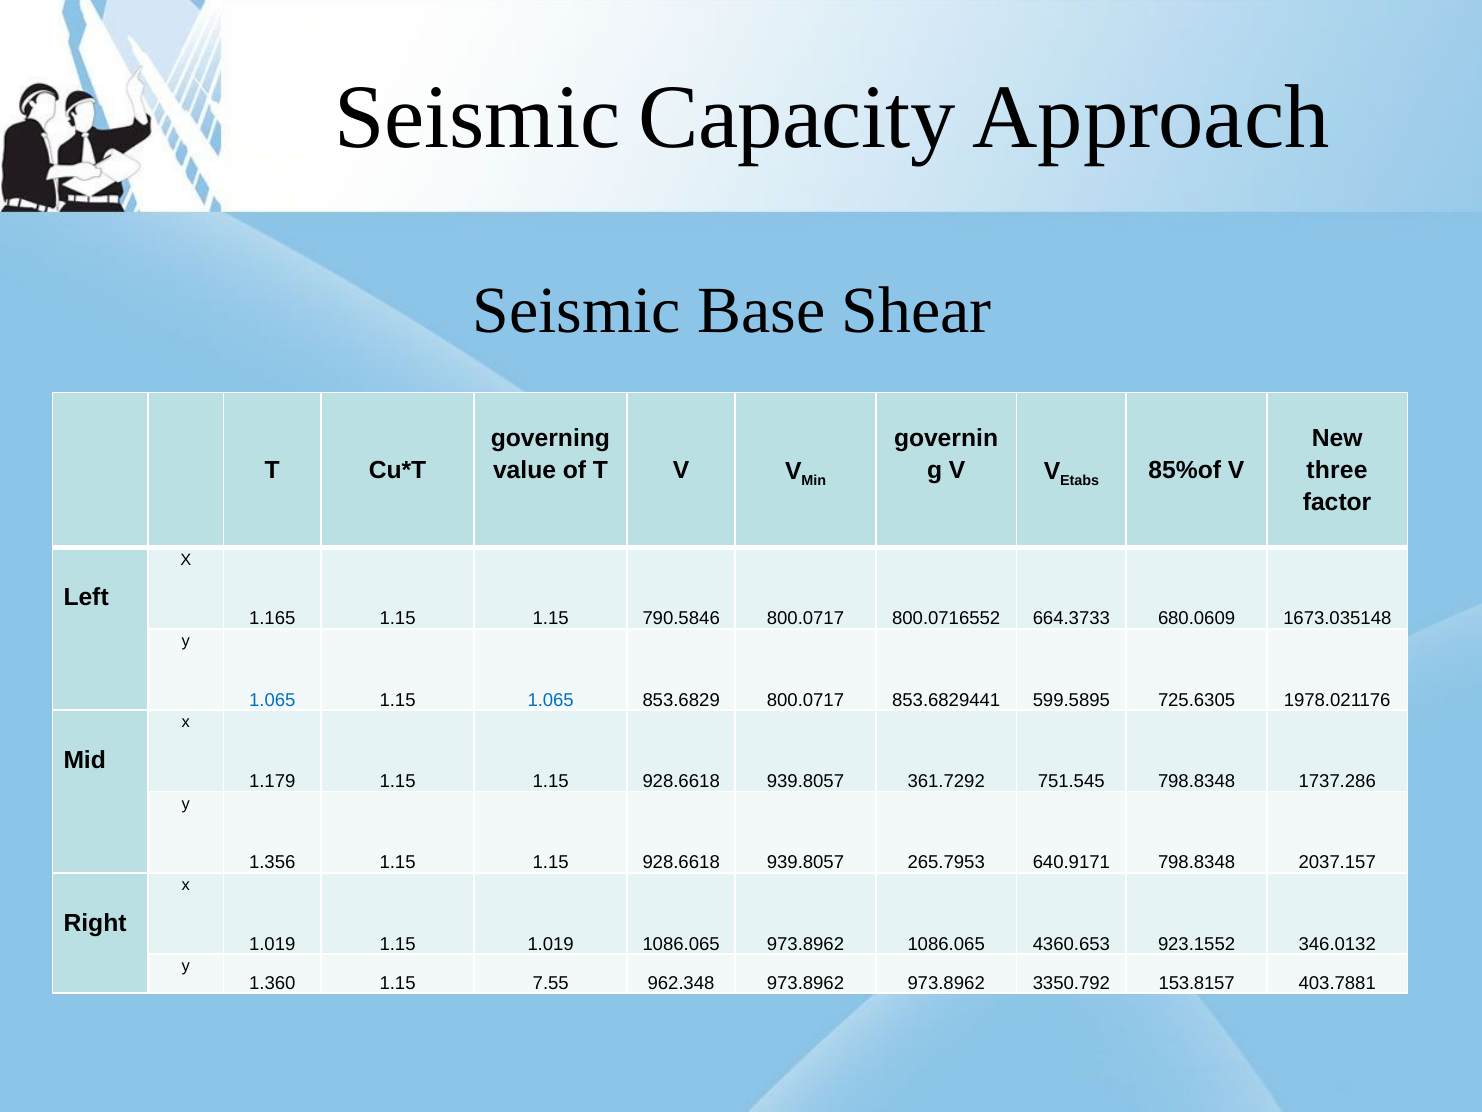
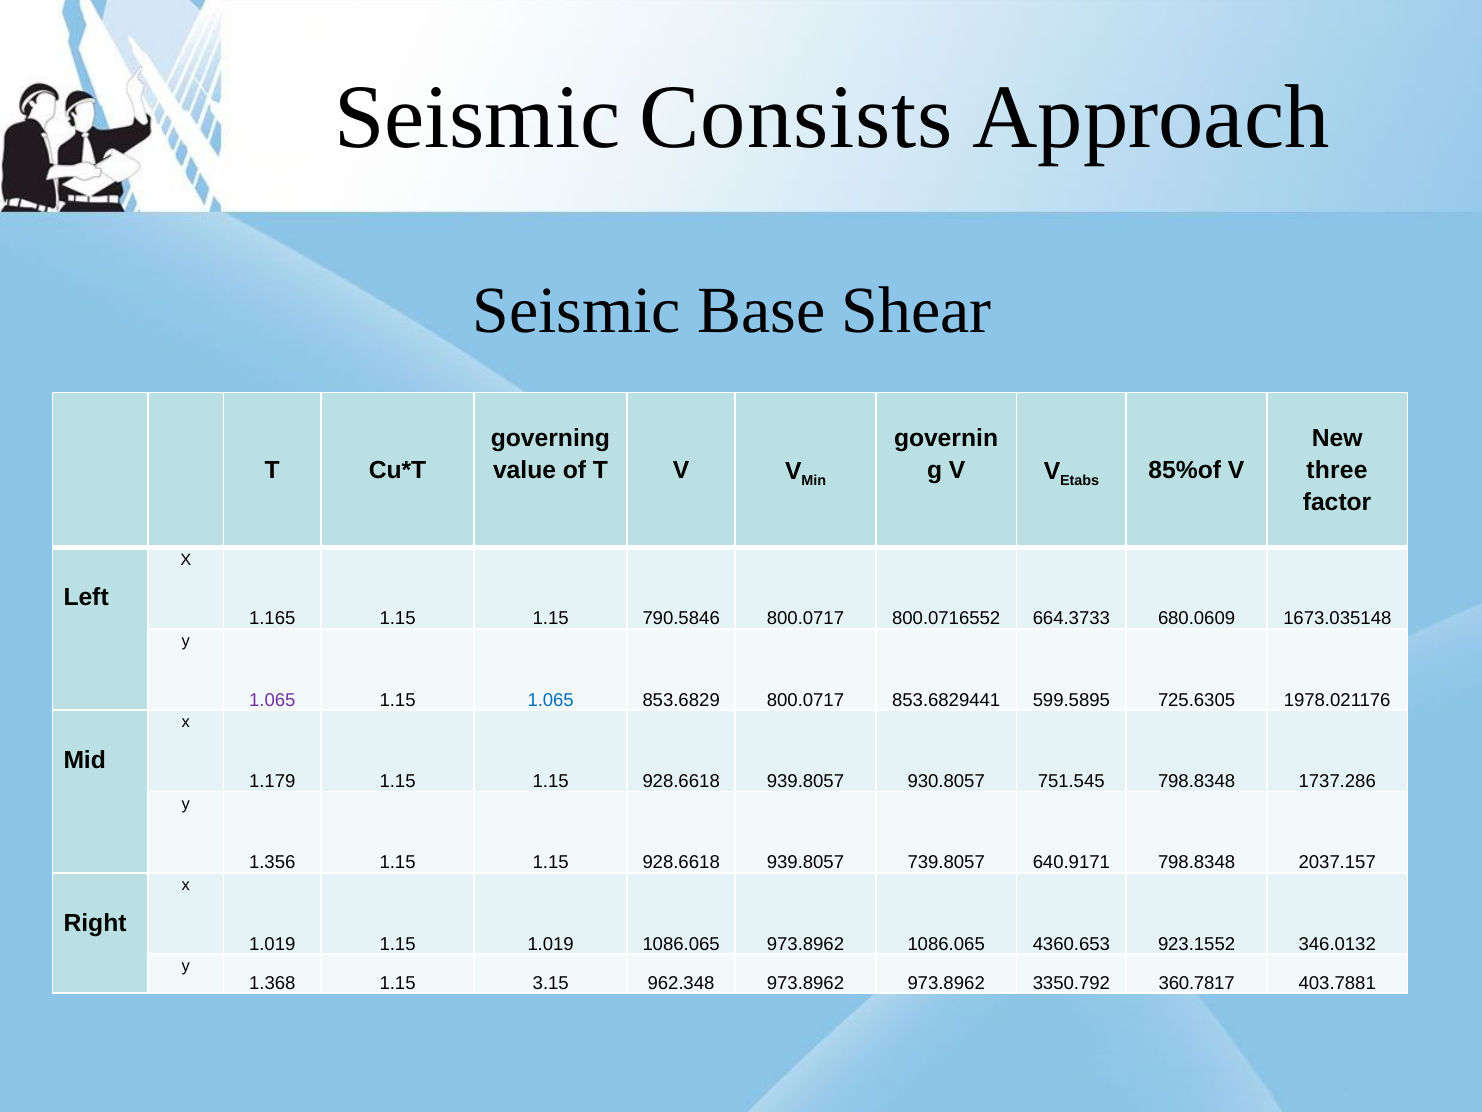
Capacity: Capacity -> Consists (796, 118)
1.065 colour: blue -> purple (272, 700)
361.7292: 361.7292 -> 930.8057 (946, 781)
265.7953: 265.7953 -> 739.8057 (946, 862)
1.360: 1.360 -> 1.368 (272, 983)
7.55: 7.55 -> 3.15 (551, 983)
153.8157: 153.8157 -> 360.7817 (1197, 983)
